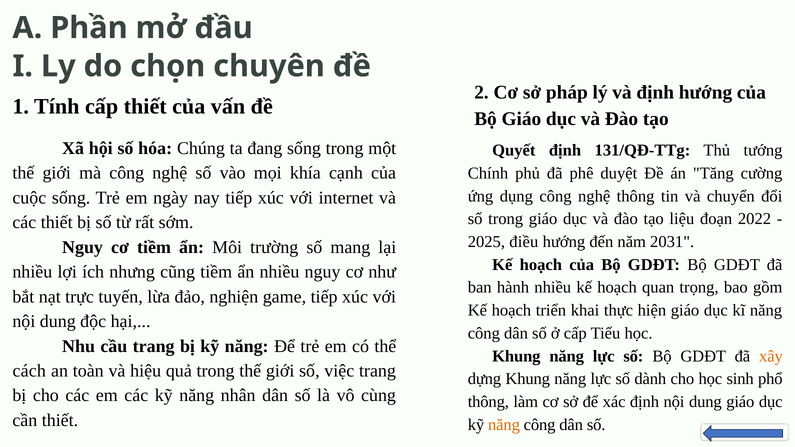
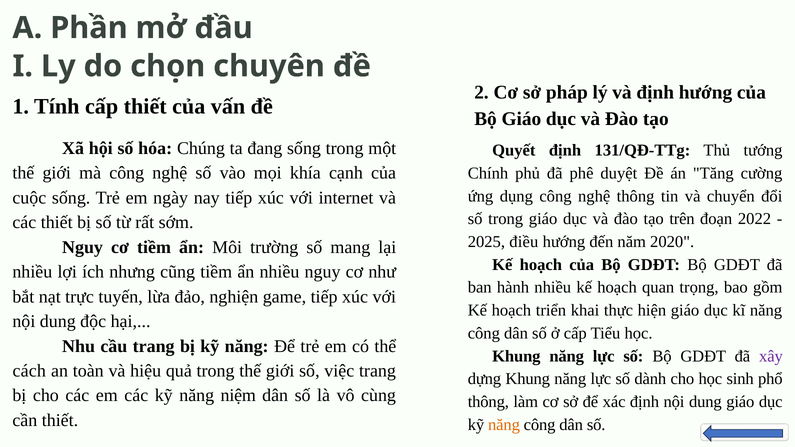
liệu: liệu -> trên (682, 219)
2031: 2031 -> 2020 (672, 242)
xây colour: orange -> purple (771, 356)
nhân: nhân -> niệm (238, 396)
